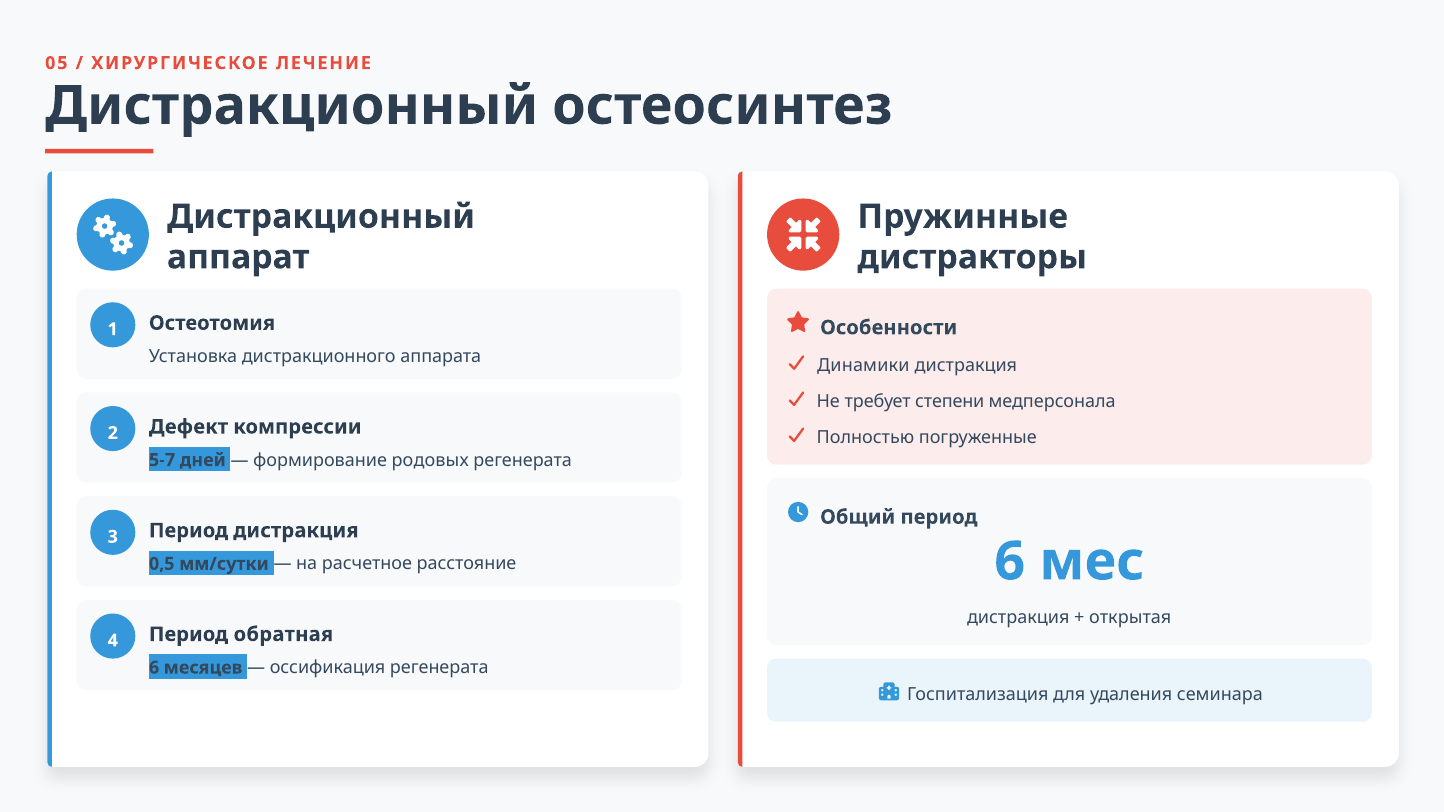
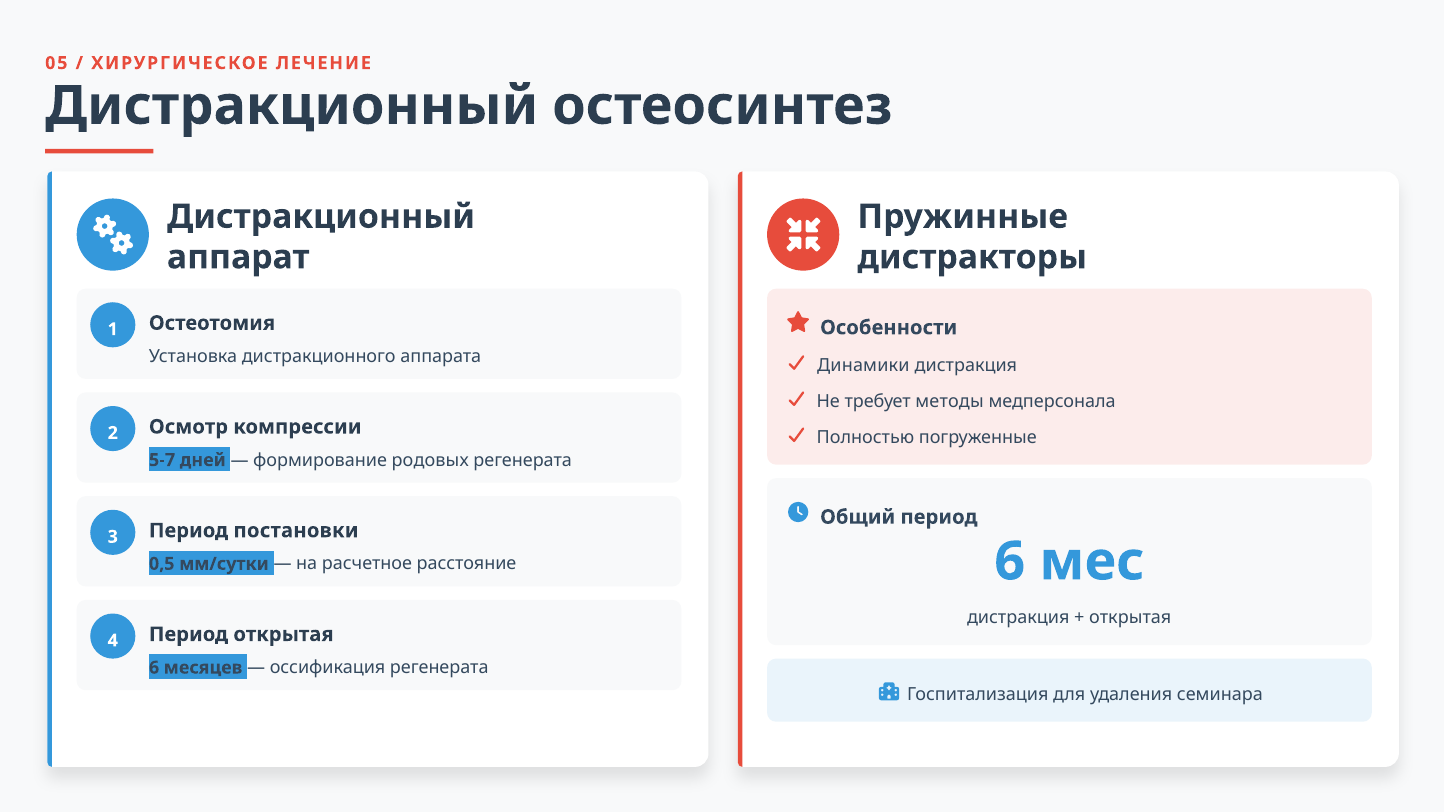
степени: степени -> методы (950, 402)
Дефект: Дефект -> Осмотр (188, 427)
Период дистракция: дистракция -> постановки (296, 531)
Период обратная: обратная -> открытая (283, 635)
